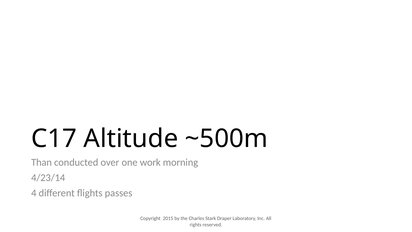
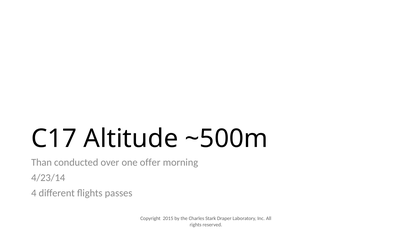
work: work -> offer (150, 162)
